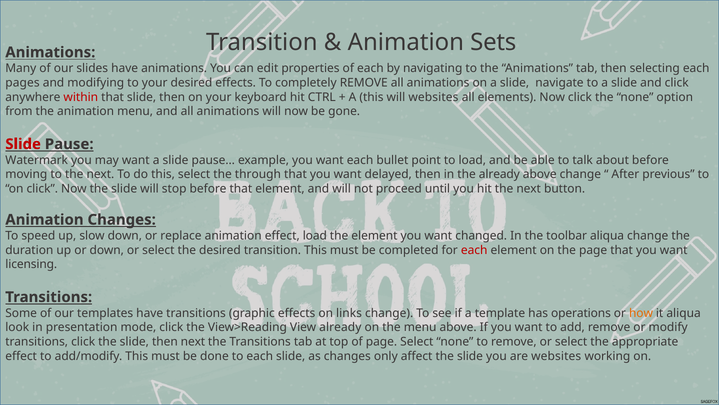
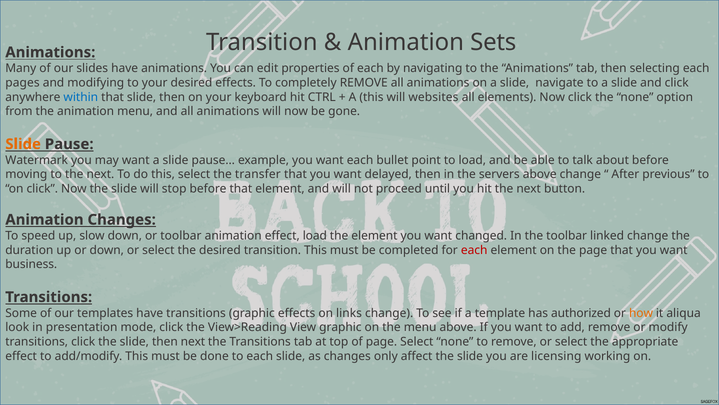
within colour: red -> blue (81, 97)
Slide colour: red -> orange (23, 144)
through: through -> transfer (258, 174)
the already: already -> servers (499, 174)
or replace: replace -> toolbar (181, 235)
toolbar aliqua: aliqua -> linked (607, 235)
licensing: licensing -> business (31, 264)
operations: operations -> authorized (581, 313)
View already: already -> graphic (340, 327)
are websites: websites -> licensing (556, 356)
